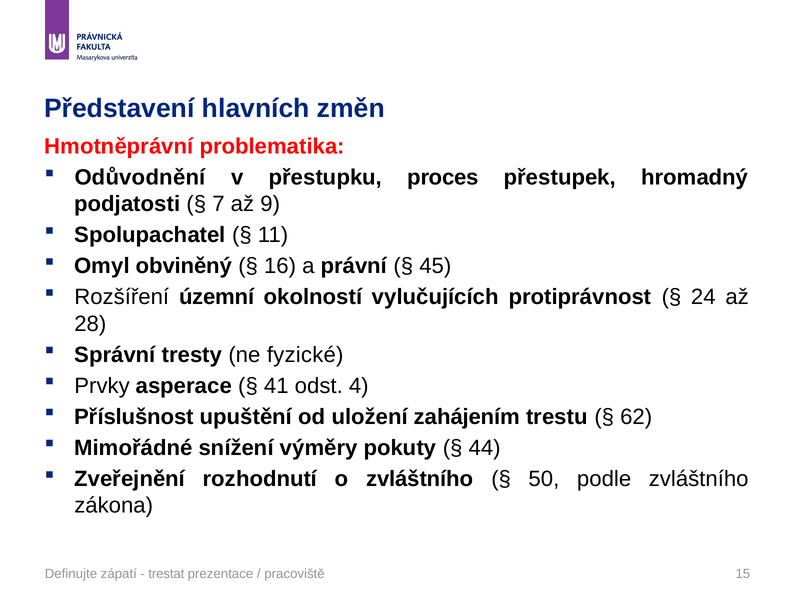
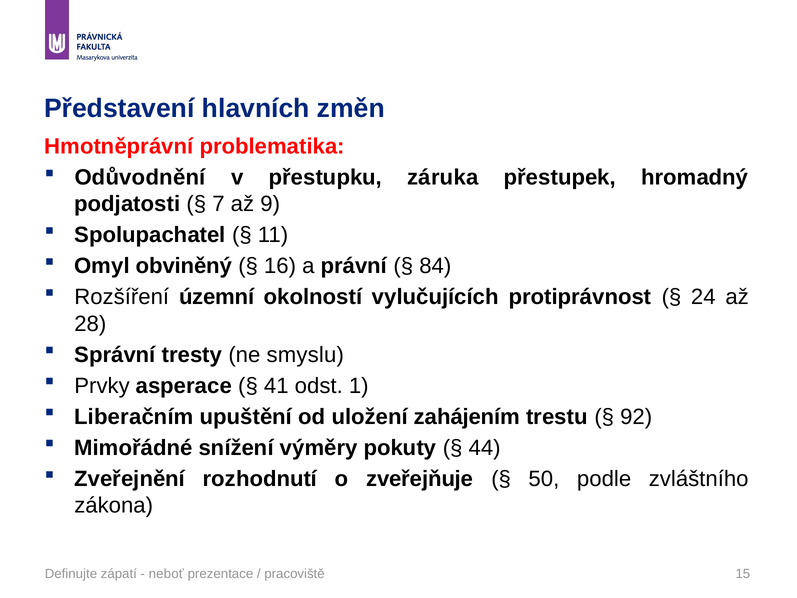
proces: proces -> záruka (443, 177)
45: 45 -> 84 (435, 266)
fyzické: fyzické -> smyslu (305, 355)
4: 4 -> 1 (359, 386)
Příslušnost: Příslušnost -> Liberačním (134, 417)
62: 62 -> 92 (636, 417)
o zvláštního: zvláštního -> zveřejňuje (420, 479)
trestat: trestat -> neboť (166, 573)
